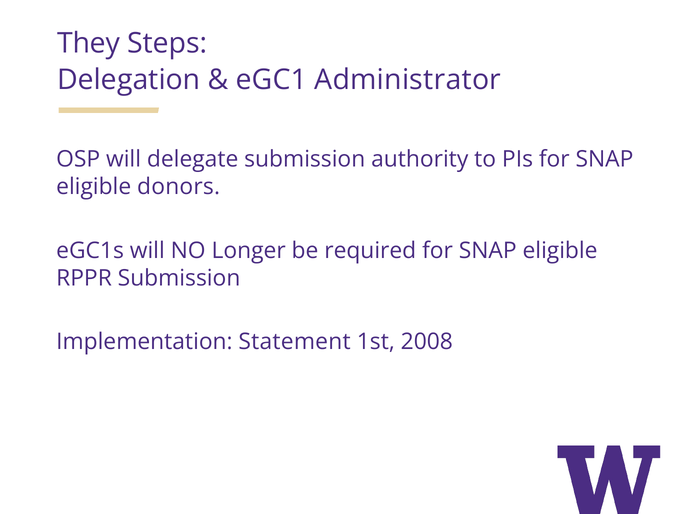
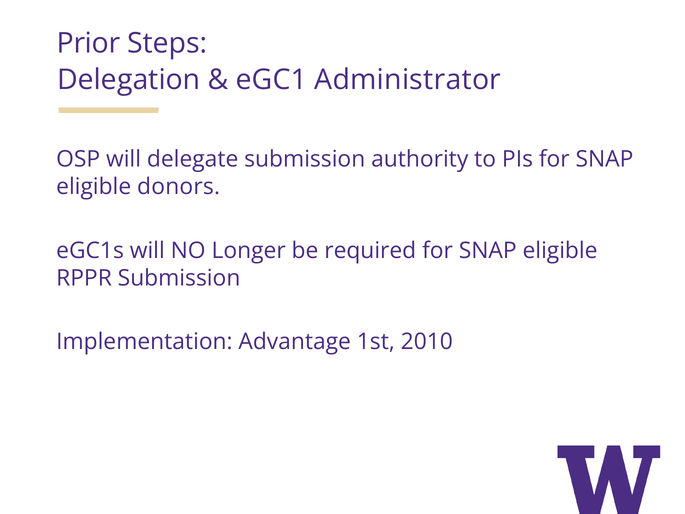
They: They -> Prior (89, 43)
Statement: Statement -> Advantage (295, 342)
2008: 2008 -> 2010 (427, 342)
